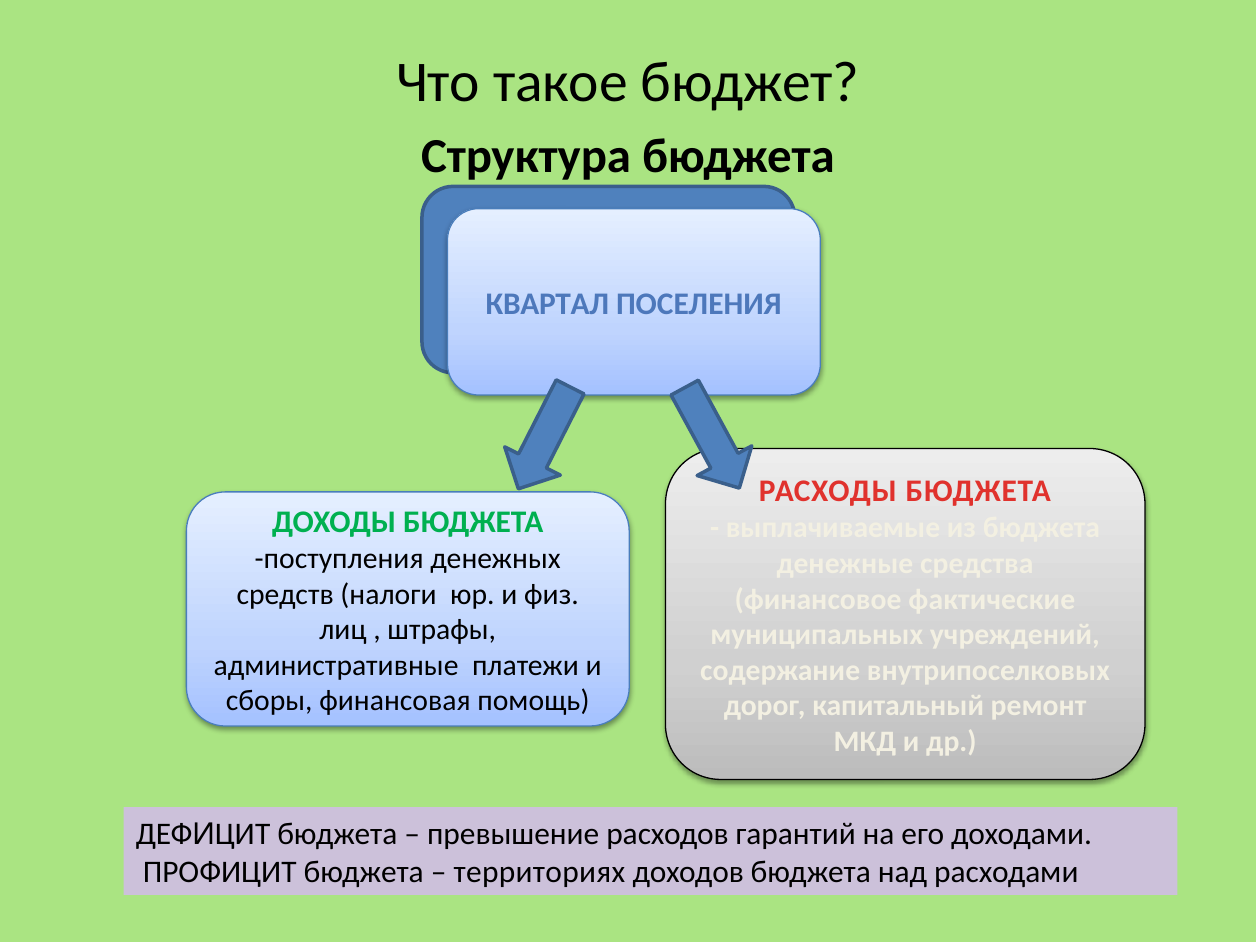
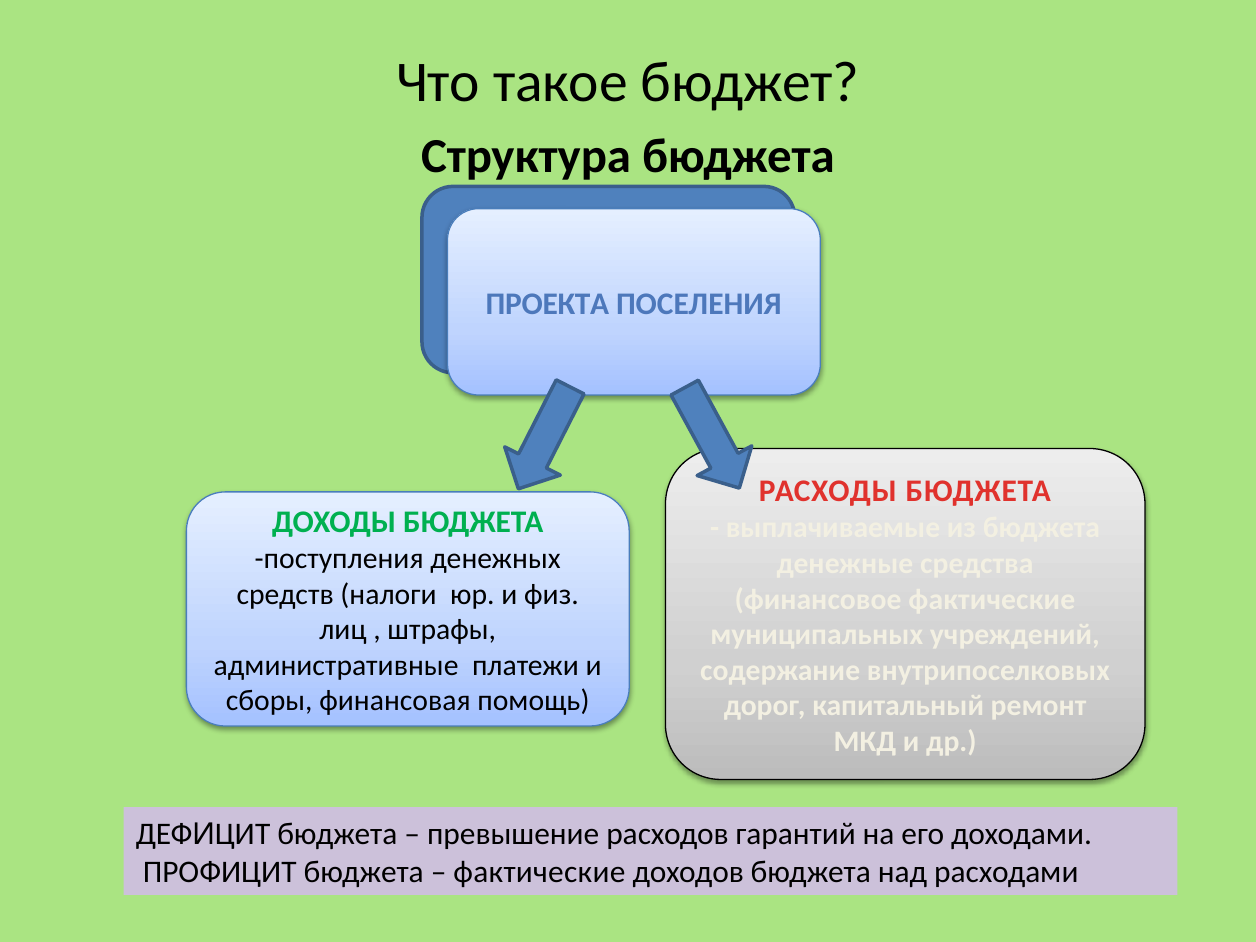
КВАРТАЛ: КВАРТАЛ -> ПРОЕКТА (547, 304)
территориях: территориях -> фактические (539, 872)
